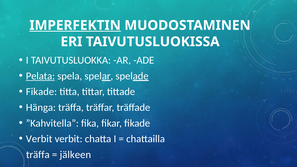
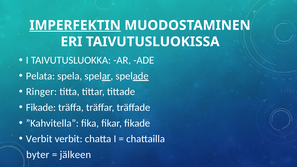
Pelata underline: present -> none (40, 76)
Fikade: Fikade -> Ringer (41, 92)
Hänga: Hänga -> Fikade (41, 107)
träffa: träffa -> byter (38, 155)
